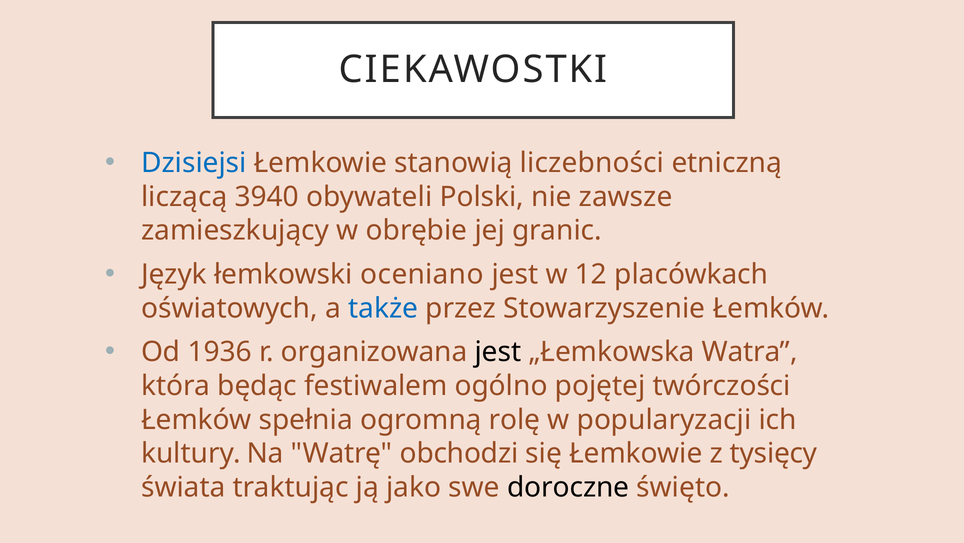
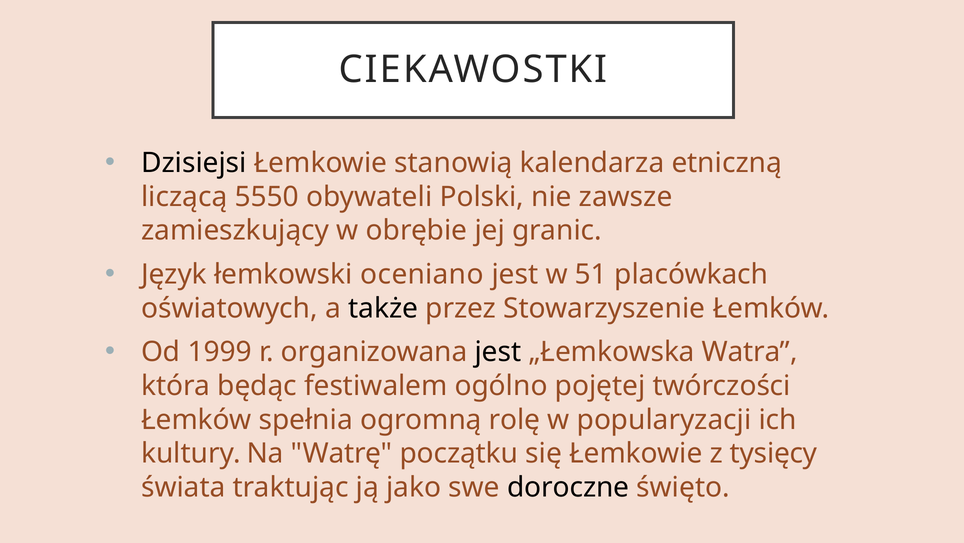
Dzisiejsi colour: blue -> black (194, 163)
liczebności: liczebności -> kalendarza (592, 163)
3940: 3940 -> 5550 (267, 197)
12: 12 -> 51 (591, 274)
także colour: blue -> black (383, 308)
1936: 1936 -> 1999 (220, 352)
obchodzi: obchodzi -> początku (459, 453)
